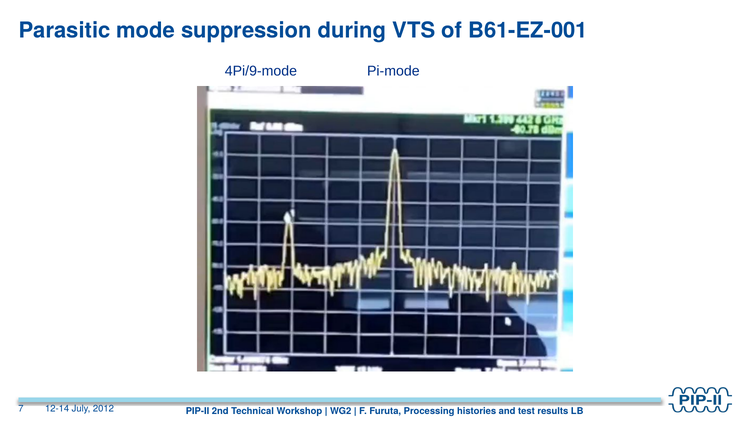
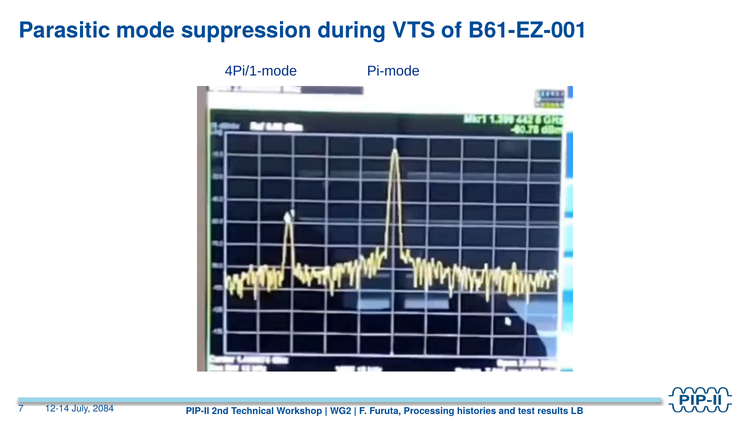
4Pi/9-mode: 4Pi/9-mode -> 4Pi/1-mode (261, 71)
2012: 2012 -> 2084 (103, 409)
